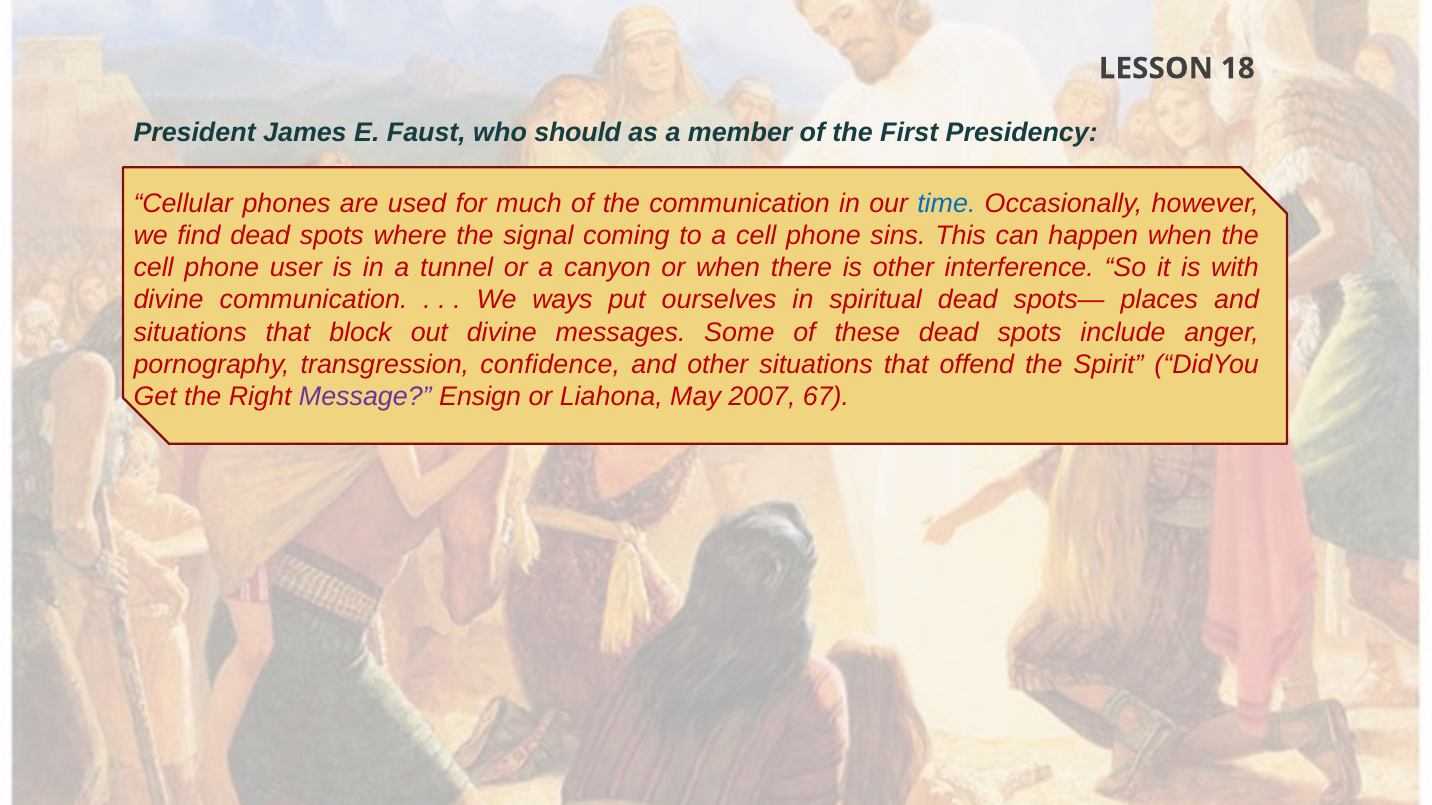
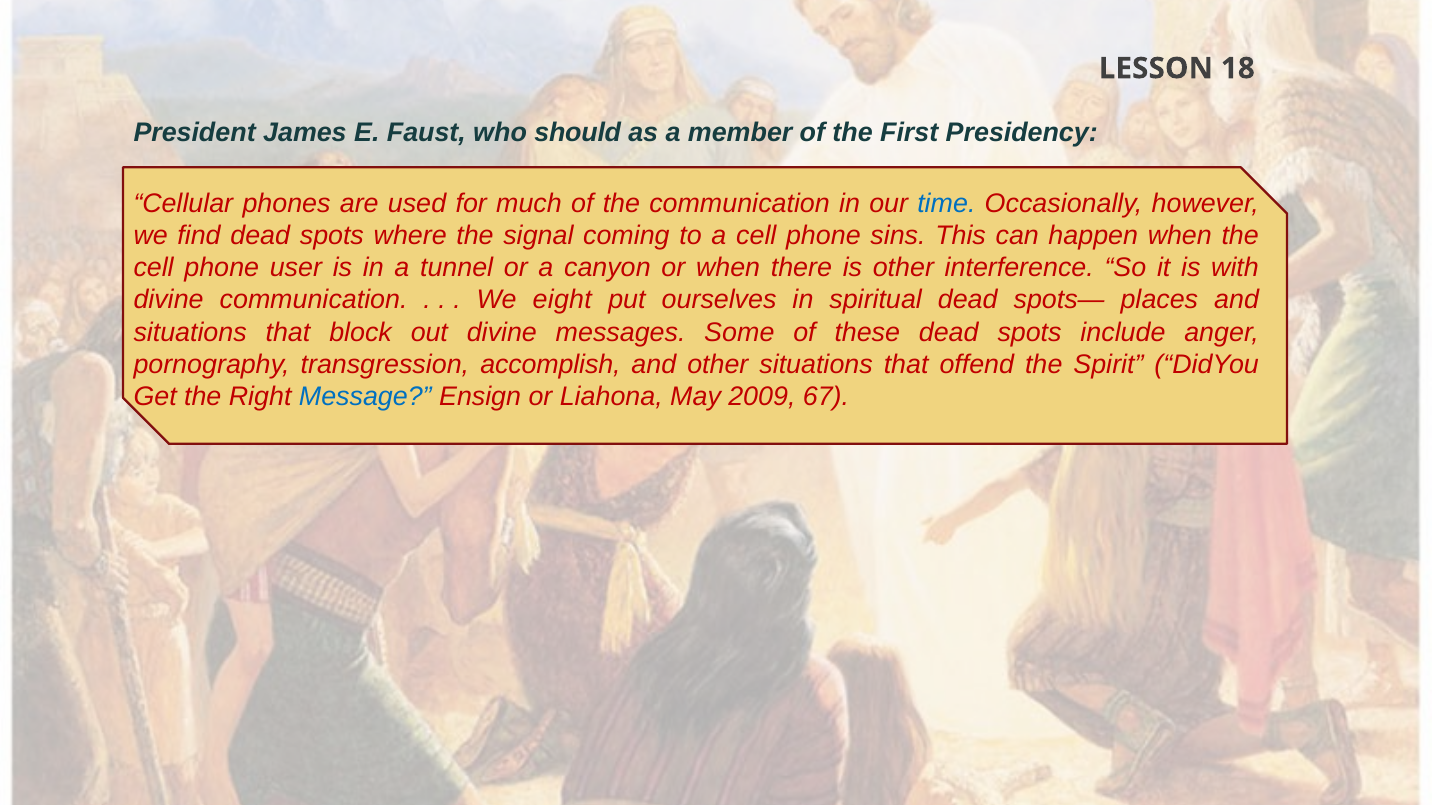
ways: ways -> eight (562, 300)
confidence: confidence -> accomplish (550, 365)
Message colour: purple -> blue (365, 397)
2007: 2007 -> 2009 (762, 397)
